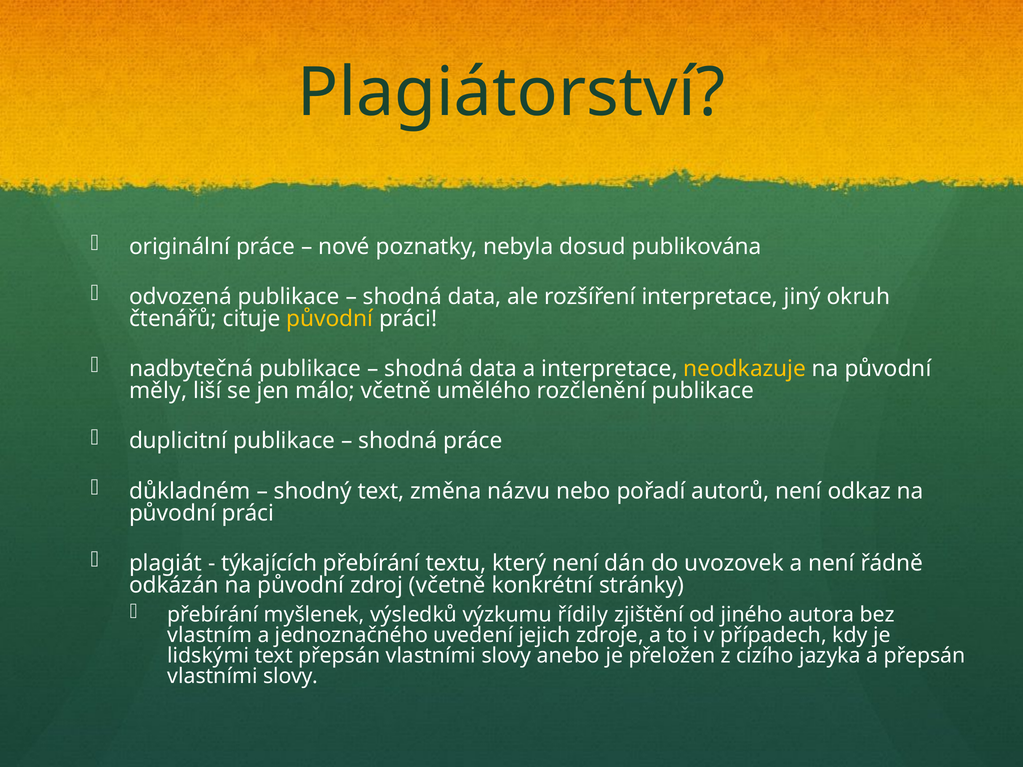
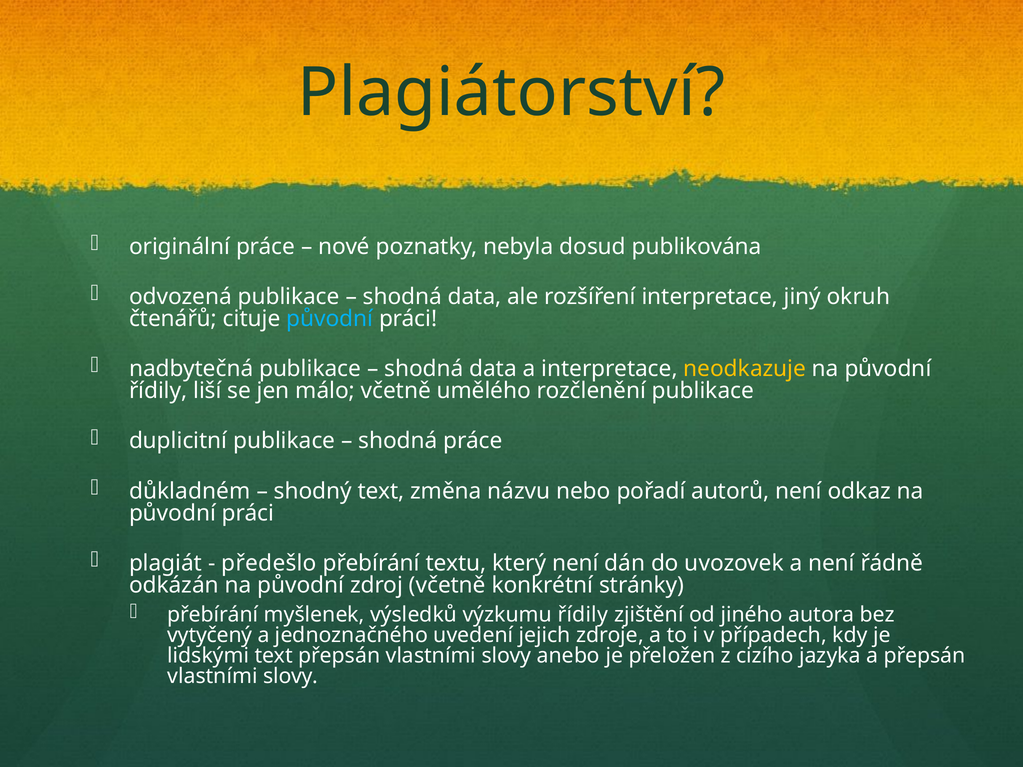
původní colour: yellow -> light blue (330, 319)
měly: měly -> řídily (158, 391)
týkajících: týkajících -> předešlo (269, 563)
vlastním: vlastním -> vytyčený (210, 635)
